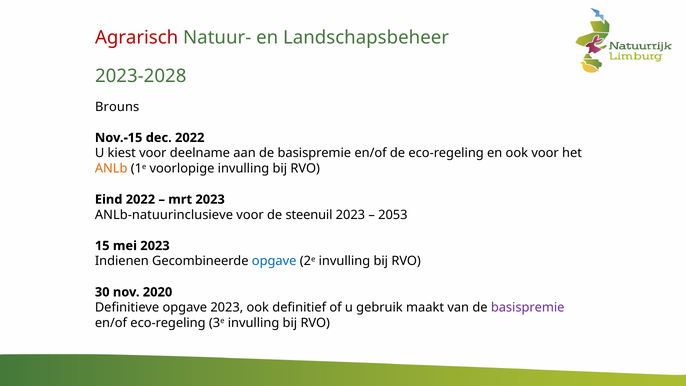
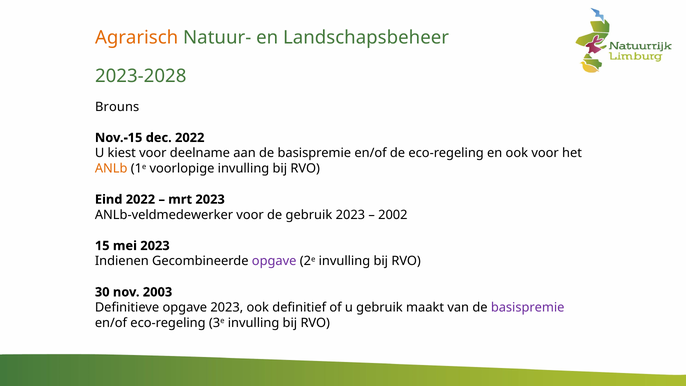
Agrarisch colour: red -> orange (137, 38)
ANLb-natuurinclusieve: ANLb-natuurinclusieve -> ANLb-veldmedewerker (164, 215)
de steenuil: steenuil -> gebruik (309, 215)
2053: 2053 -> 2002 (393, 215)
opgave colour: blue -> purple (274, 261)
2020: 2020 -> 2003 (158, 292)
